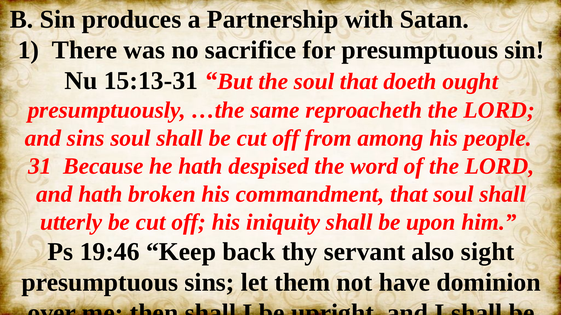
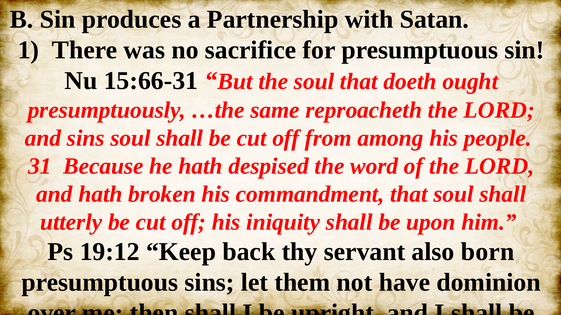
15:13-31: 15:13-31 -> 15:66-31 (151, 81)
19:46: 19:46 -> 19:12 (110, 252)
sight: sight -> born (488, 252)
